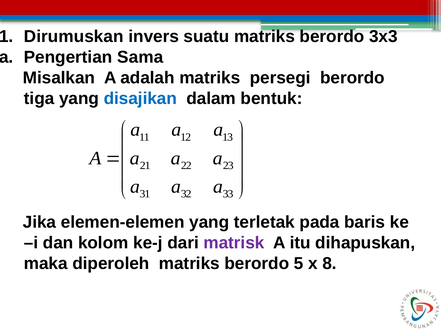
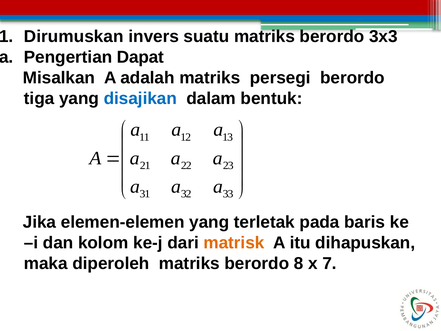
Sama: Sama -> Dapat (140, 57)
matrisk colour: purple -> orange (234, 243)
5: 5 -> 8 (299, 263)
8: 8 -> 7 (330, 263)
